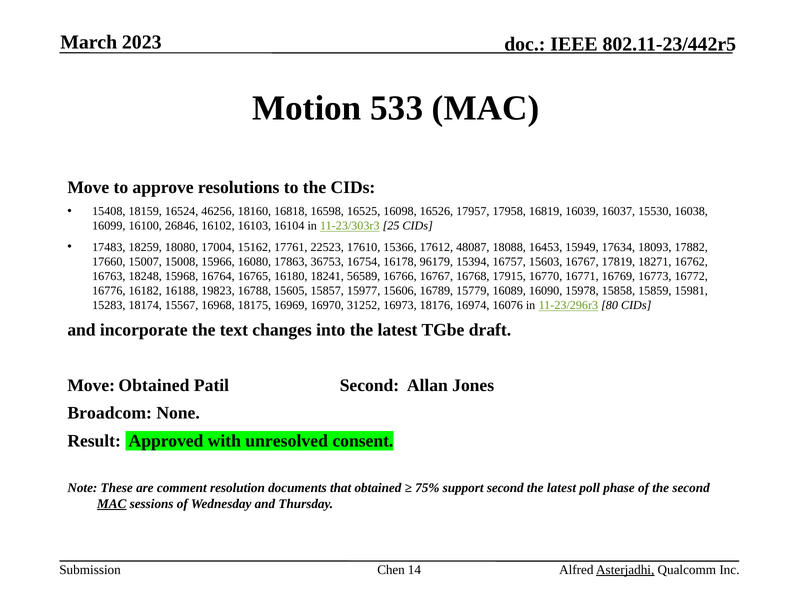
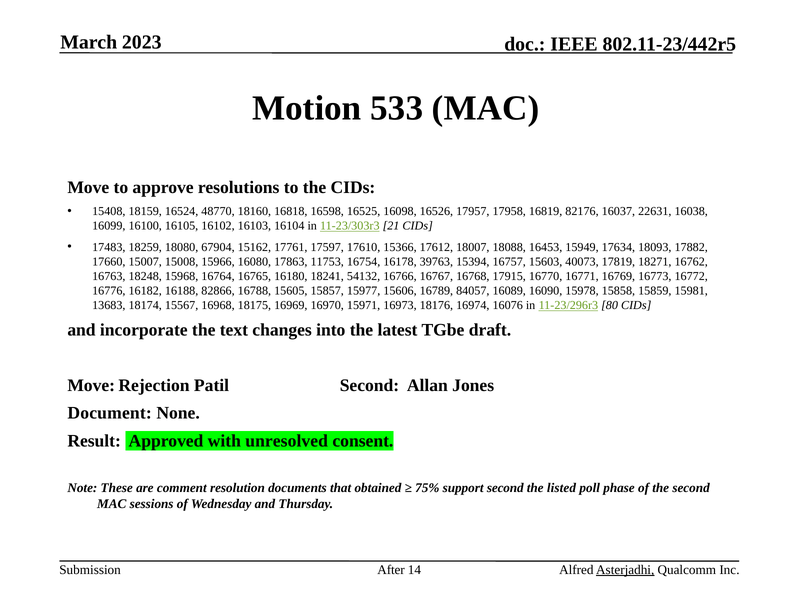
46256: 46256 -> 48770 (218, 211)
16039: 16039 -> 82176 (582, 211)
15530: 15530 -> 22631 (655, 211)
26846: 26846 -> 16105 (182, 226)
25: 25 -> 21 (391, 226)
17004: 17004 -> 67904 (218, 247)
22523: 22523 -> 17597 (327, 247)
48087: 48087 -> 18007 (473, 247)
36753: 36753 -> 11753 (327, 262)
96179: 96179 -> 39763 (436, 262)
15603 16767: 16767 -> 40073 (582, 262)
56589: 56589 -> 54132 (364, 276)
19823: 19823 -> 82866 (218, 291)
15779: 15779 -> 84057 (473, 291)
15283: 15283 -> 13683 (109, 305)
31252: 31252 -> 15971 (364, 305)
Move Obtained: Obtained -> Rejection (154, 385)
Broadcom: Broadcom -> Document (110, 413)
latest: latest -> listed (562, 488)
MAC underline: present -> none (112, 504)
Chen: Chen -> After (391, 570)
